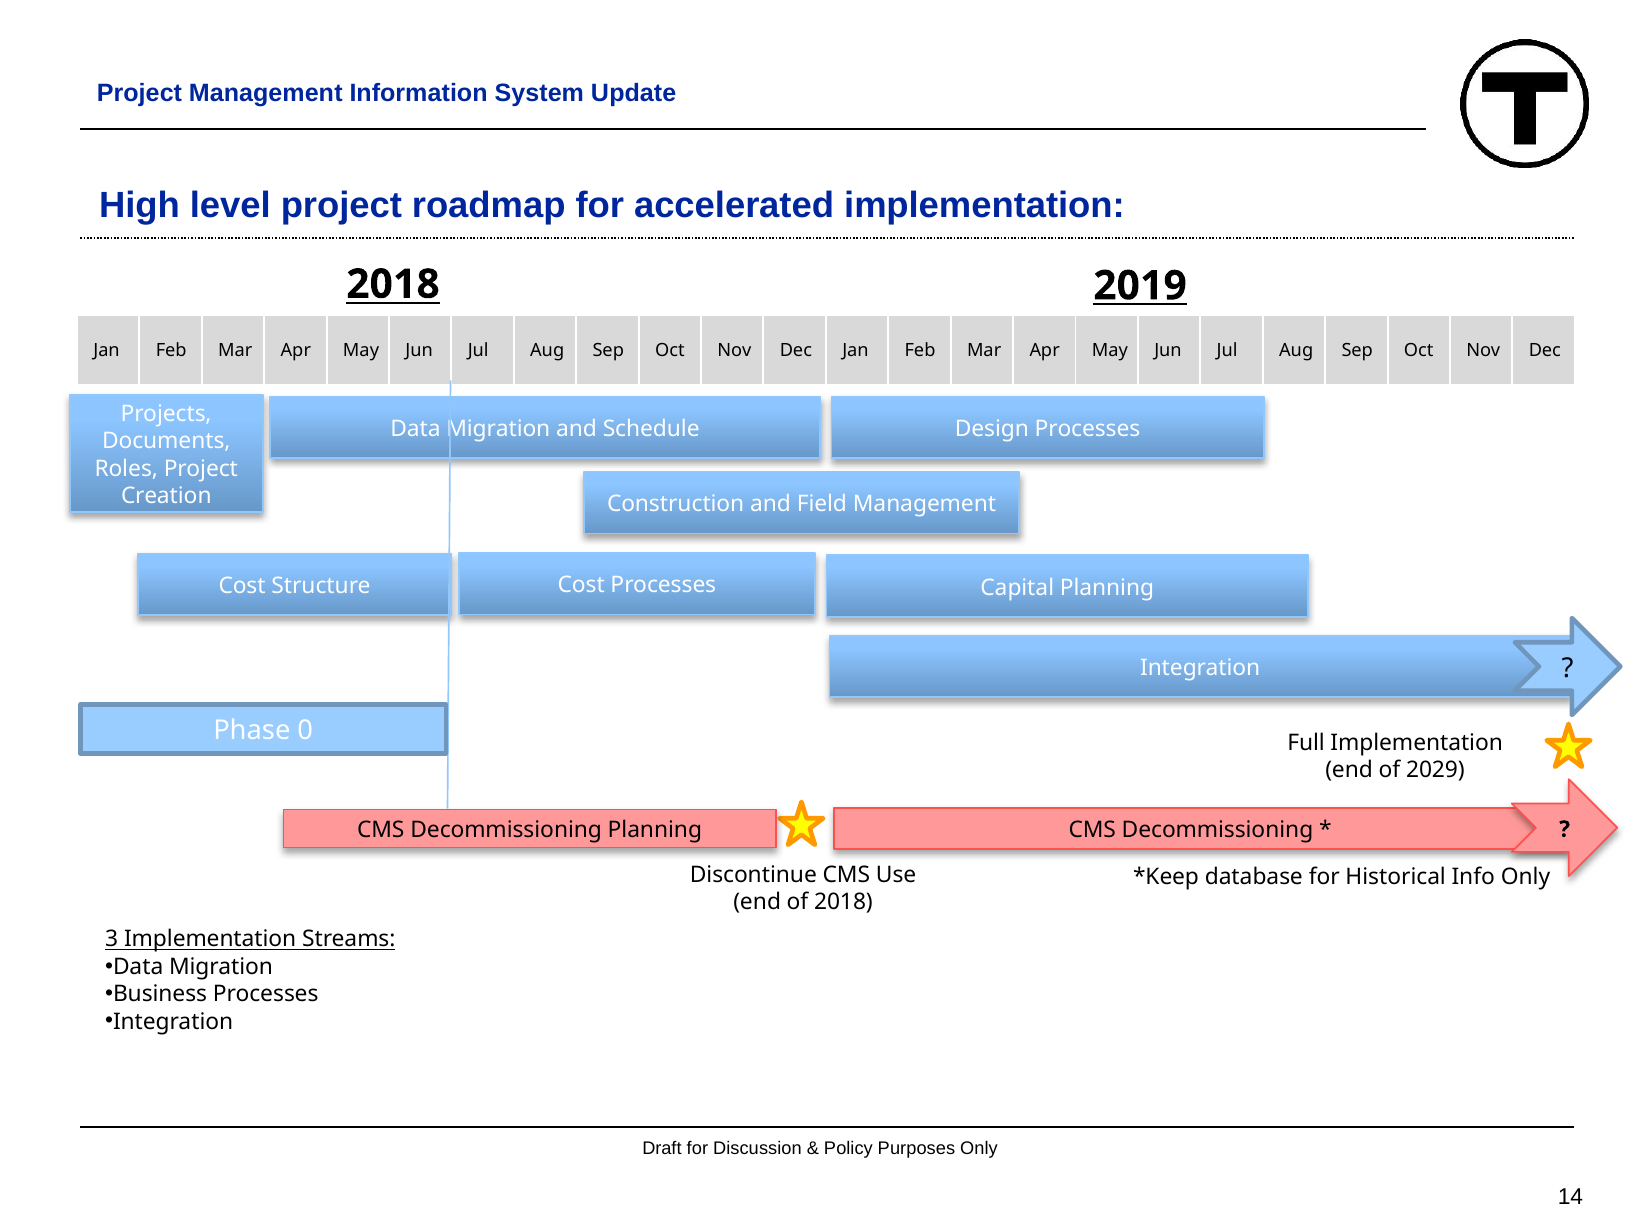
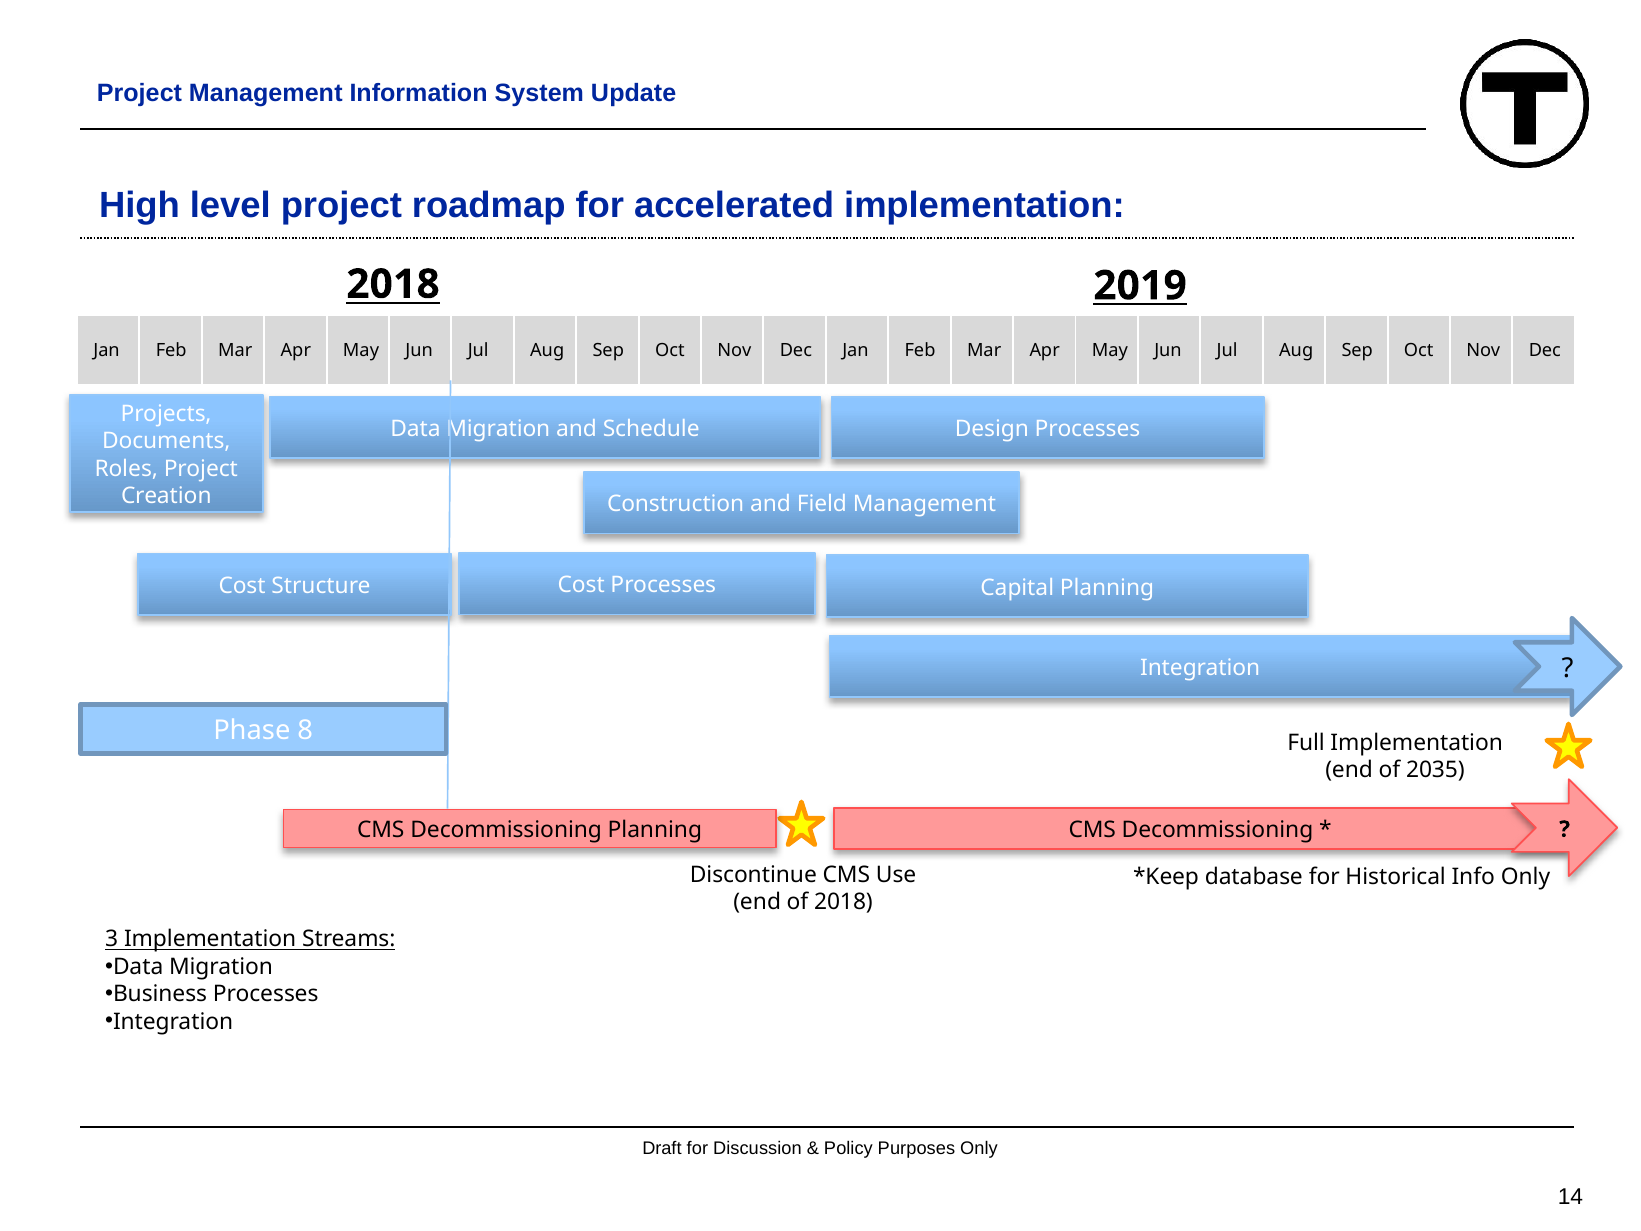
0: 0 -> 8 (305, 731)
2029: 2029 -> 2035 (1435, 770)
